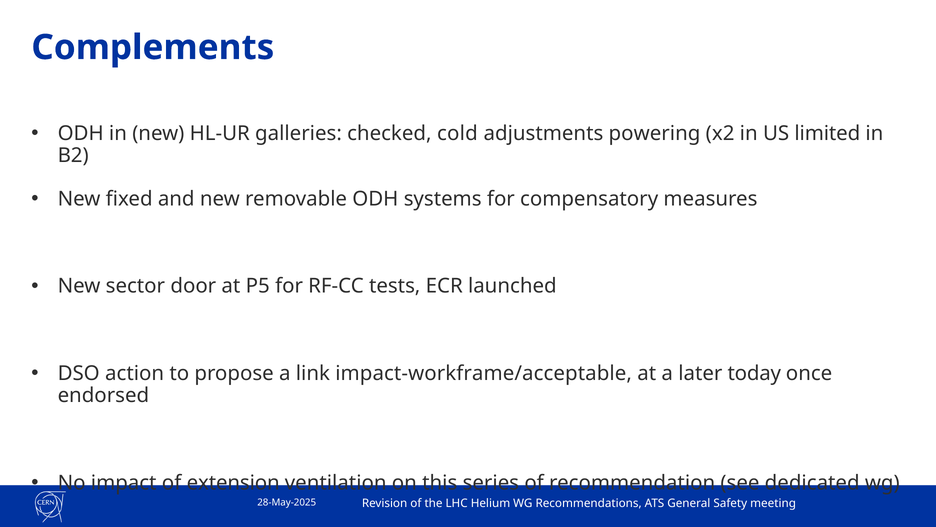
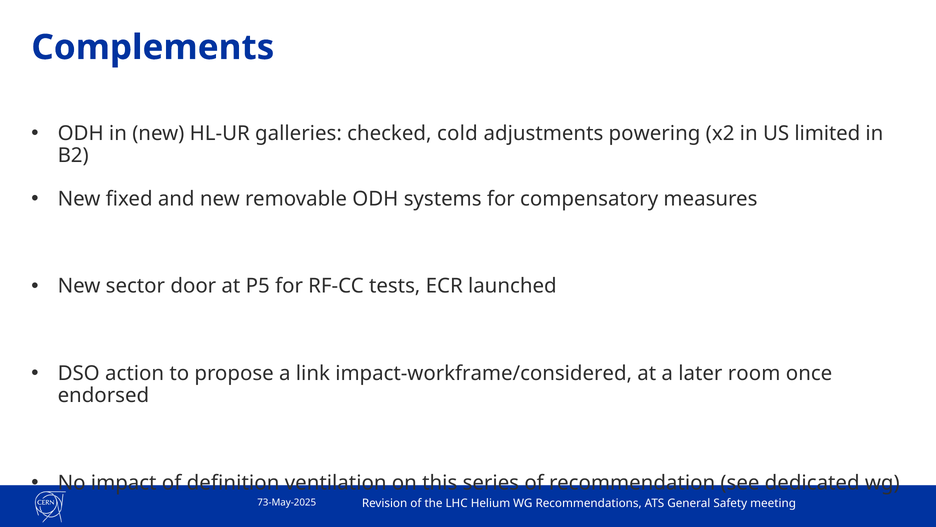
impact-workframe/acceptable: impact-workframe/acceptable -> impact-workframe/considered (484, 373)
today: today -> room (754, 373)
extension: extension -> definition (233, 482)
28-May-2025: 28-May-2025 -> 73-May-2025 (287, 502)
